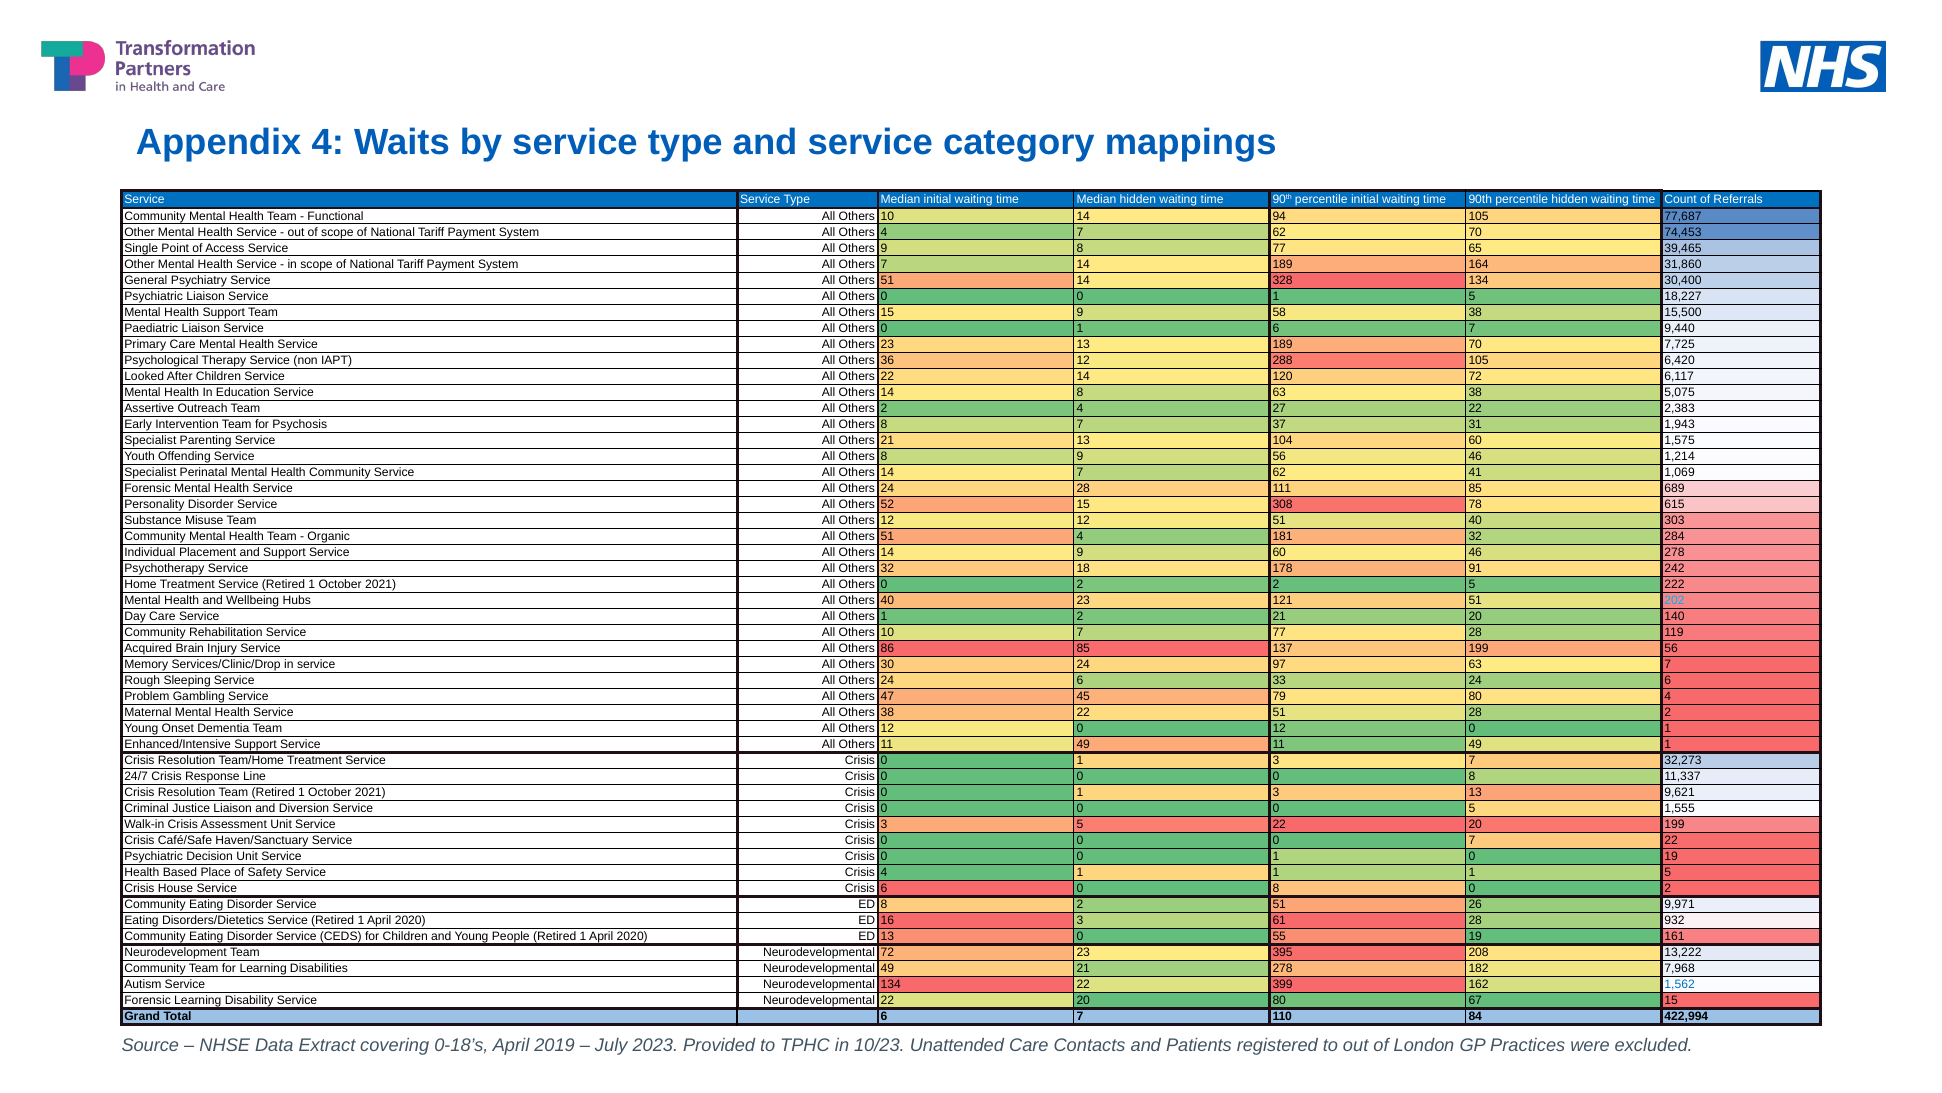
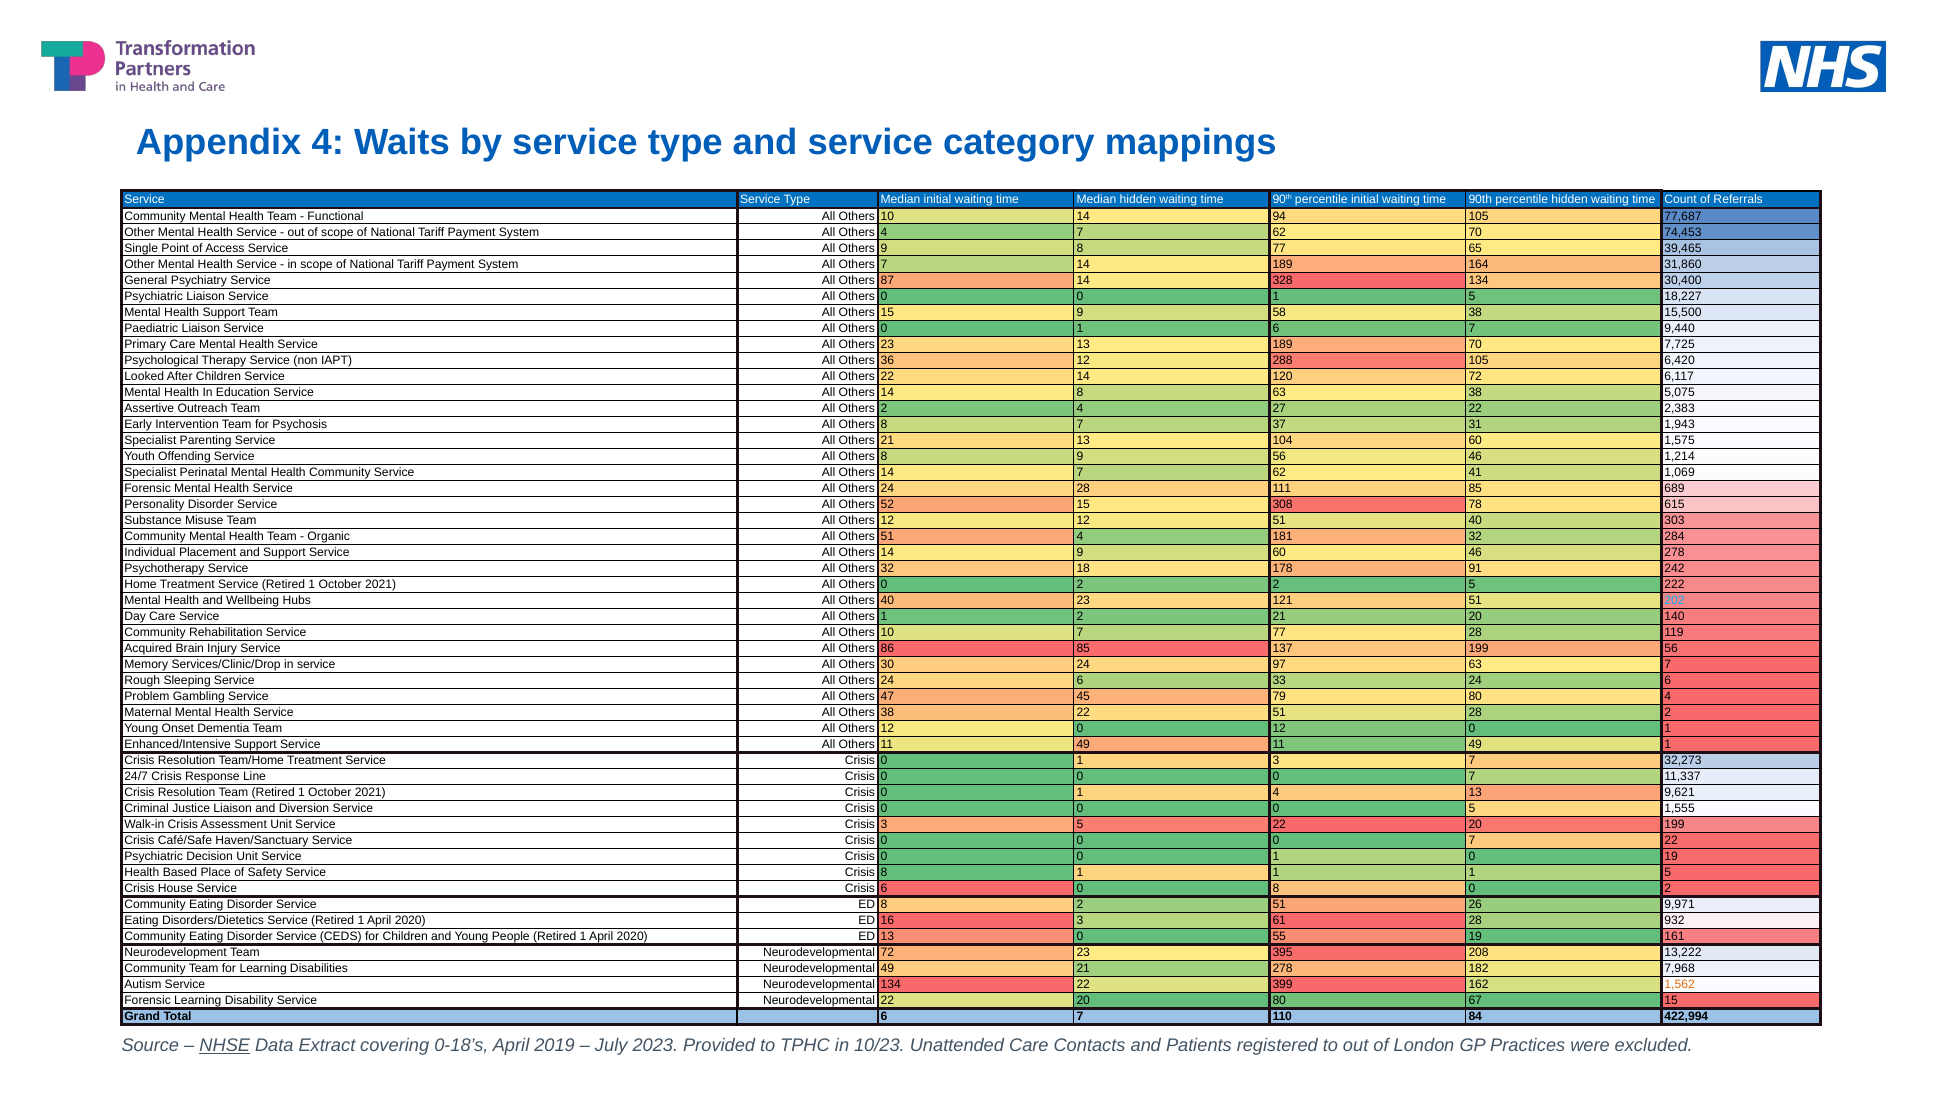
Service All Others 51: 51 -> 87 (887, 280)
8: 8 -> 7 (1472, 776)
3: 3 -> 4 (1276, 792)
Crisis 4: 4 -> 8 (884, 872)
1,562 colour: blue -> orange (1680, 984)
NHSE underline: none -> present (225, 1045)
